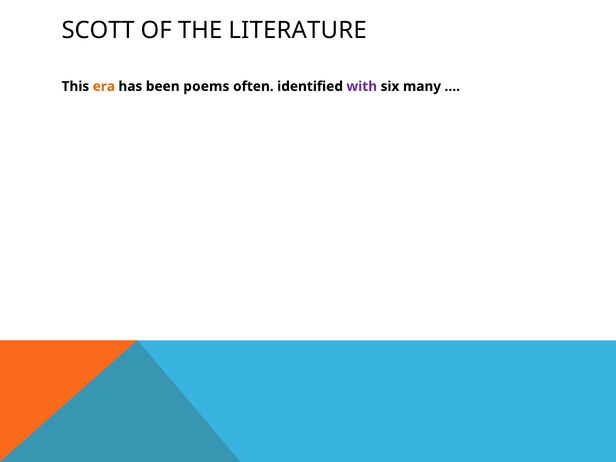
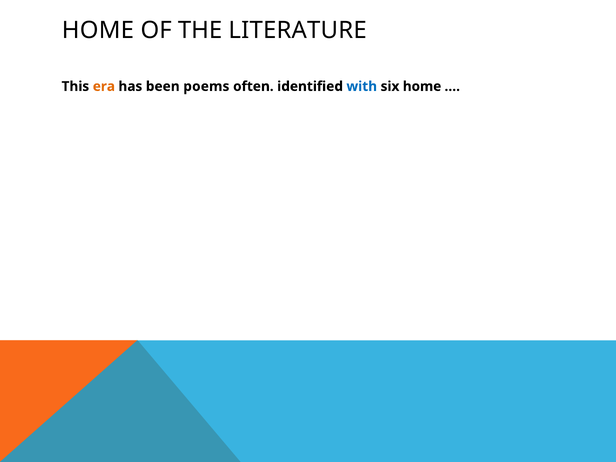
SCOTT: SCOTT -> HOME (98, 30)
with colour: purple -> blue (362, 86)
six many: many -> home (422, 86)
